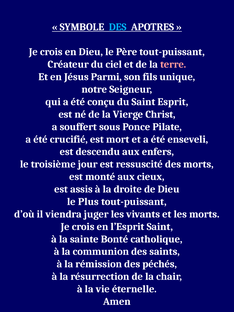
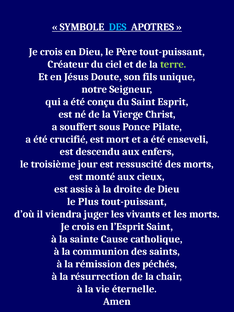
terre colour: pink -> light green (173, 64)
Parmi: Parmi -> Doute (106, 77)
Bonté: Bonté -> Cause (115, 239)
